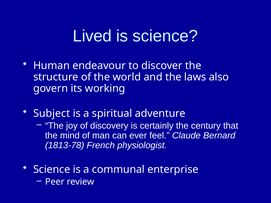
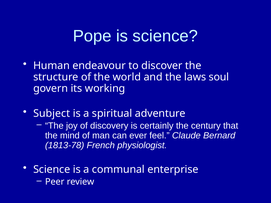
Lived: Lived -> Pope (92, 36)
also: also -> soul (219, 77)
